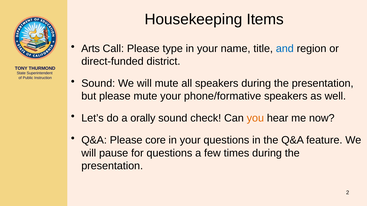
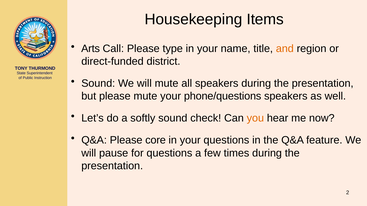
and colour: blue -> orange (285, 49)
phone/formative: phone/formative -> phone/questions (223, 96)
orally: orally -> softly (143, 118)
